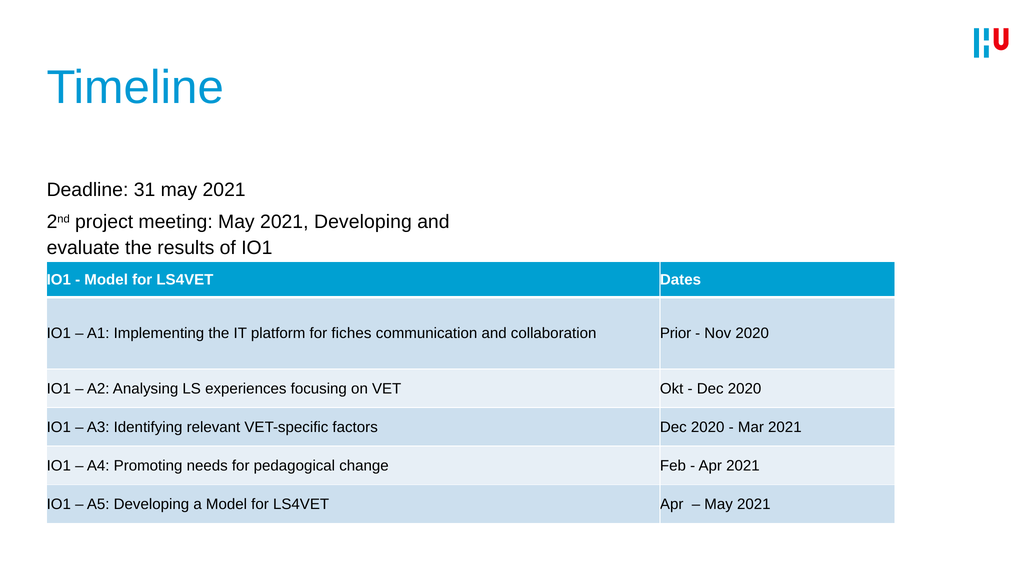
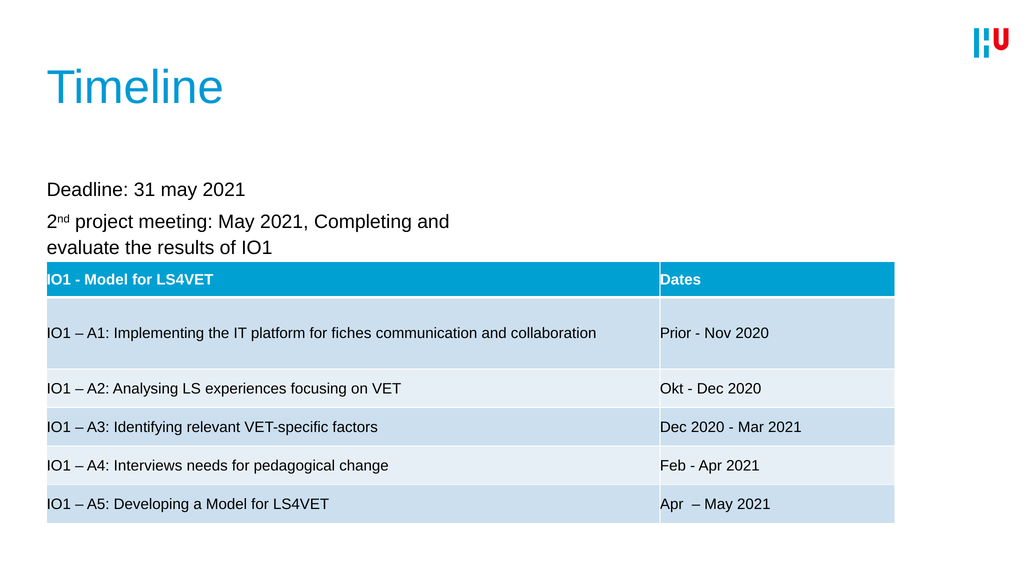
2021 Developing: Developing -> Completing (363, 222)
Promoting: Promoting -> Interviews (148, 466)
